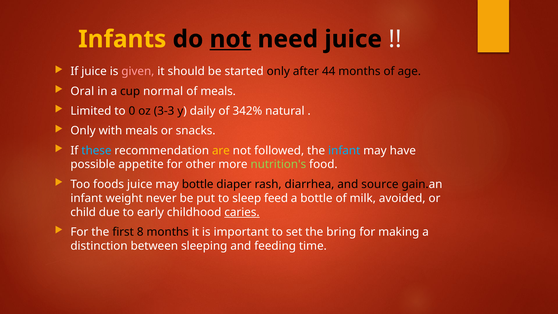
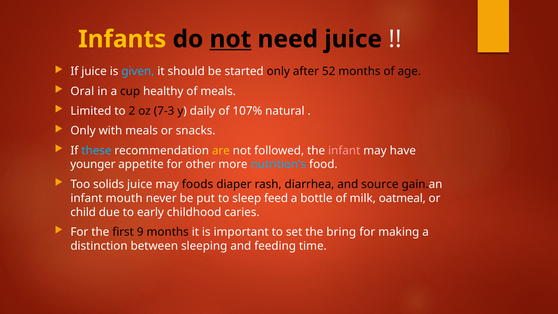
given colour: pink -> light blue (138, 71)
44: 44 -> 52 (329, 71)
normal: normal -> healthy (163, 91)
0: 0 -> 2 (132, 111)
3-3: 3-3 -> 7-3 (164, 111)
342%: 342% -> 107% (247, 111)
infant colour: light blue -> pink (344, 150)
possible: possible -> younger (93, 164)
nutrition's colour: light green -> light blue (278, 164)
foods: foods -> solids (109, 184)
may bottle: bottle -> foods (198, 184)
weight: weight -> mouth (124, 198)
avoided: avoided -> oatmeal (402, 198)
caries underline: present -> none (242, 212)
8: 8 -> 9 (140, 232)
